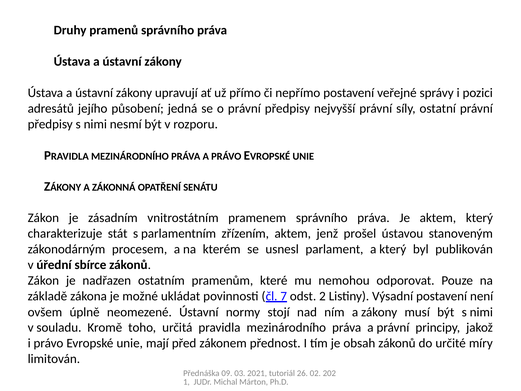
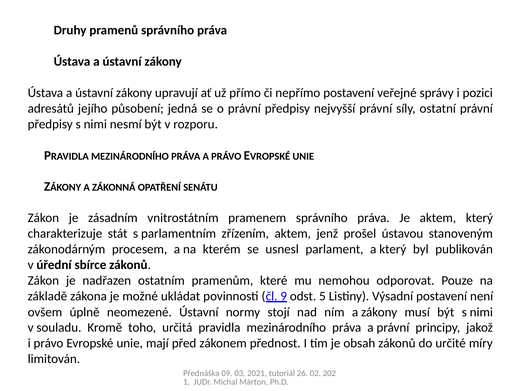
7: 7 -> 9 (284, 296)
2: 2 -> 5 (322, 296)
